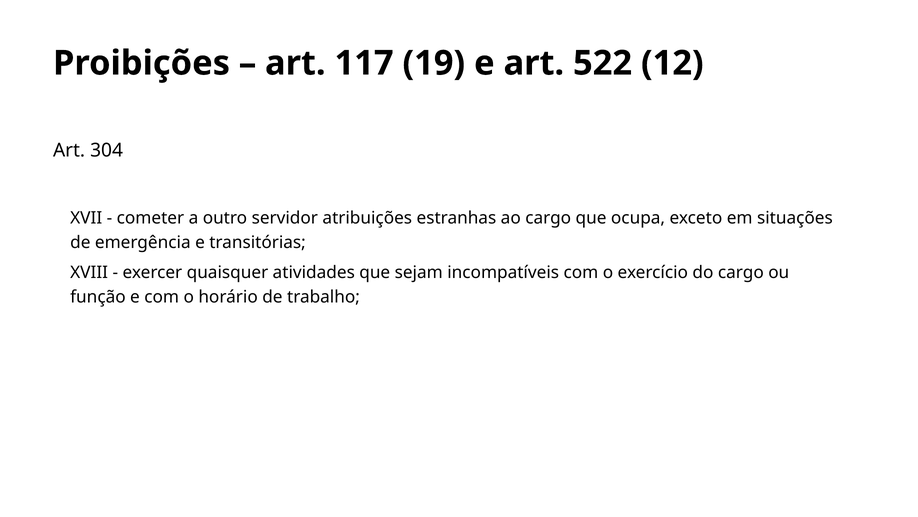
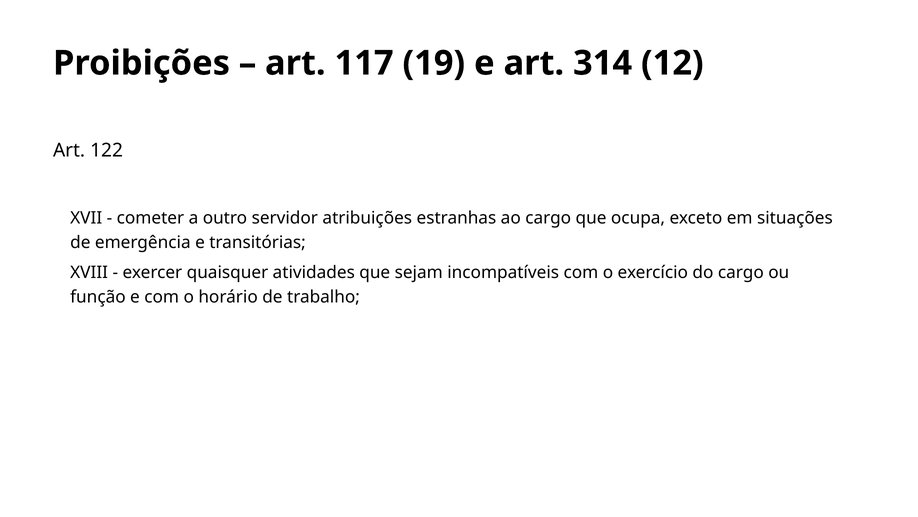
522: 522 -> 314 (603, 63)
304: 304 -> 122 (107, 150)
